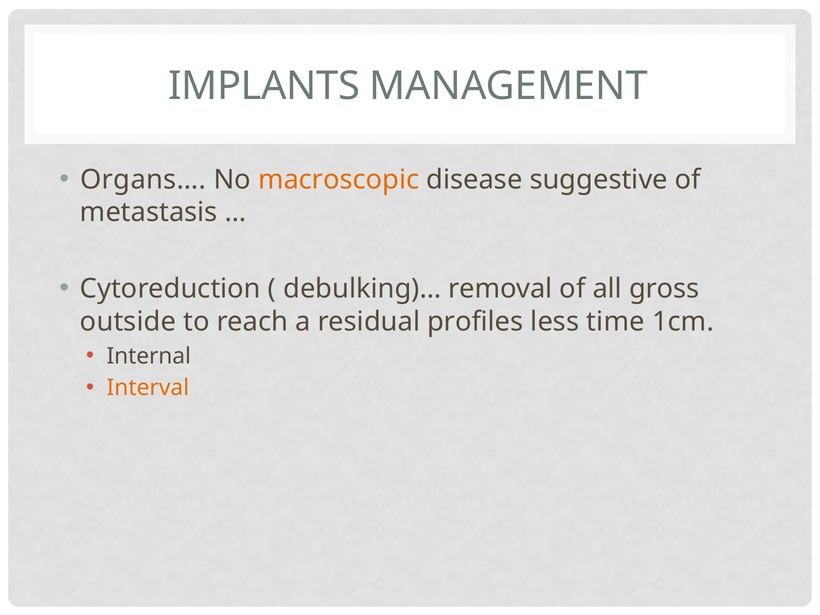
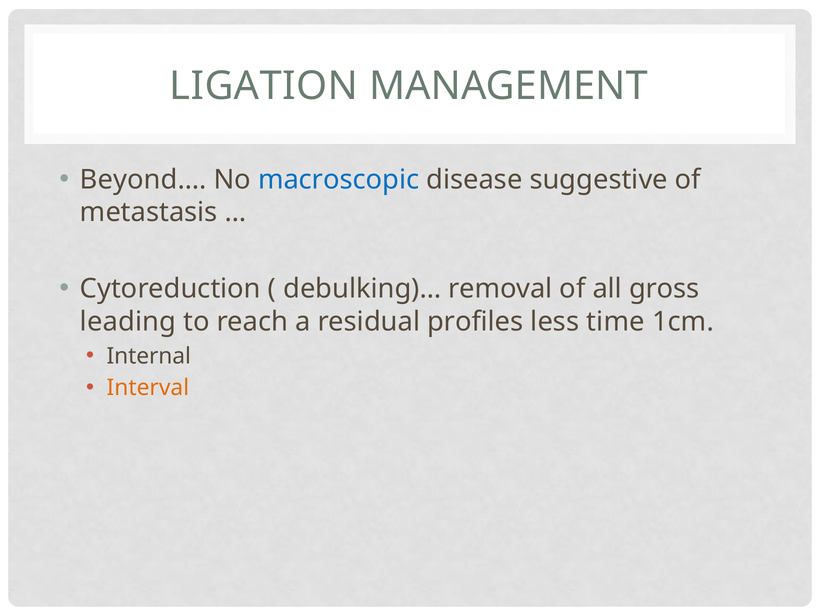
IMPLANTS: IMPLANTS -> LIGATION (264, 86)
Organs…: Organs… -> Beyond… (143, 180)
macroscopic colour: orange -> blue (339, 180)
outside: outside -> leading (128, 322)
